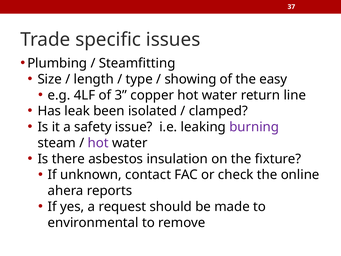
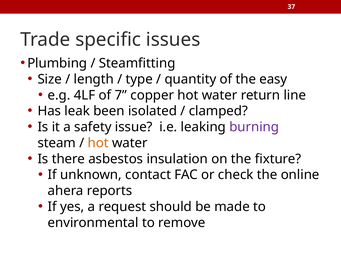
showing: showing -> quantity (190, 79)
3: 3 -> 7 (121, 95)
hot colour: purple -> orange (98, 143)
